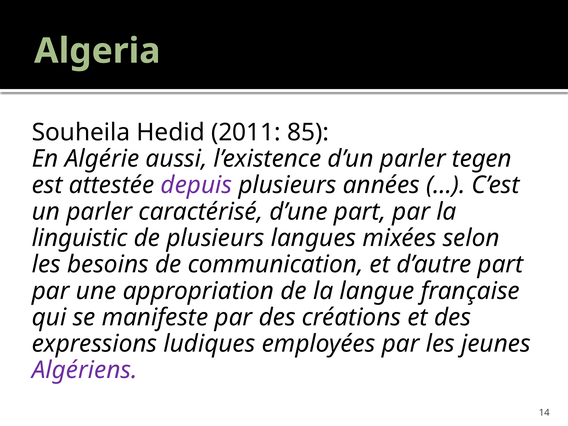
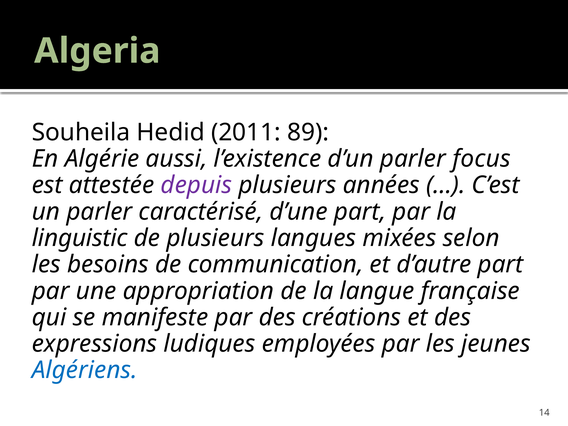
85: 85 -> 89 (308, 132)
tegen: tegen -> focus (482, 159)
Algériens colour: purple -> blue (85, 370)
